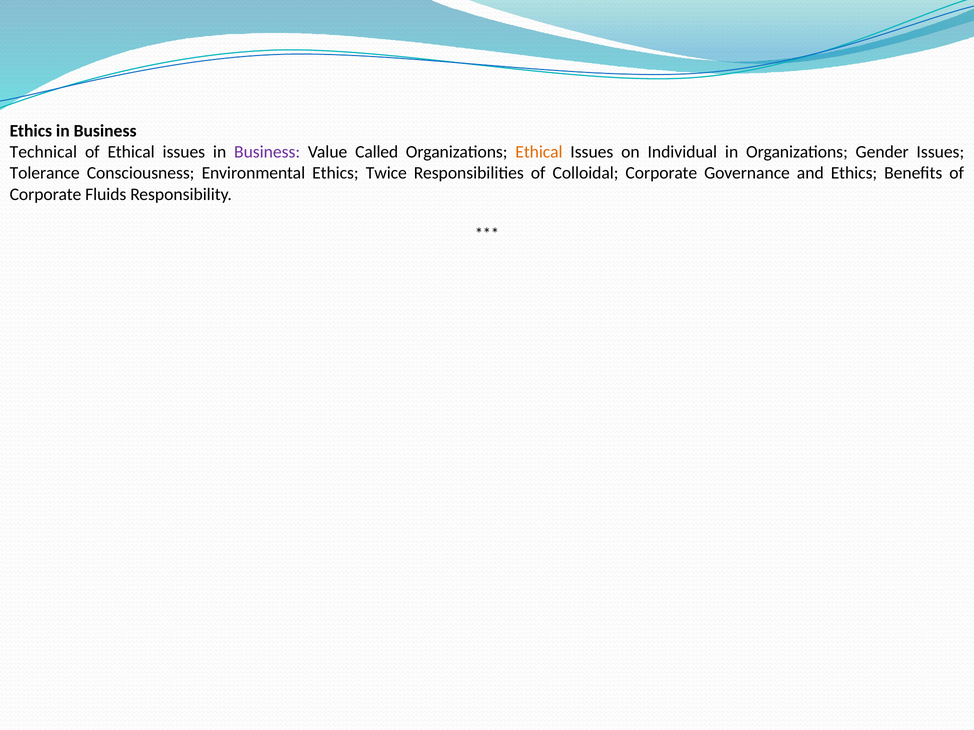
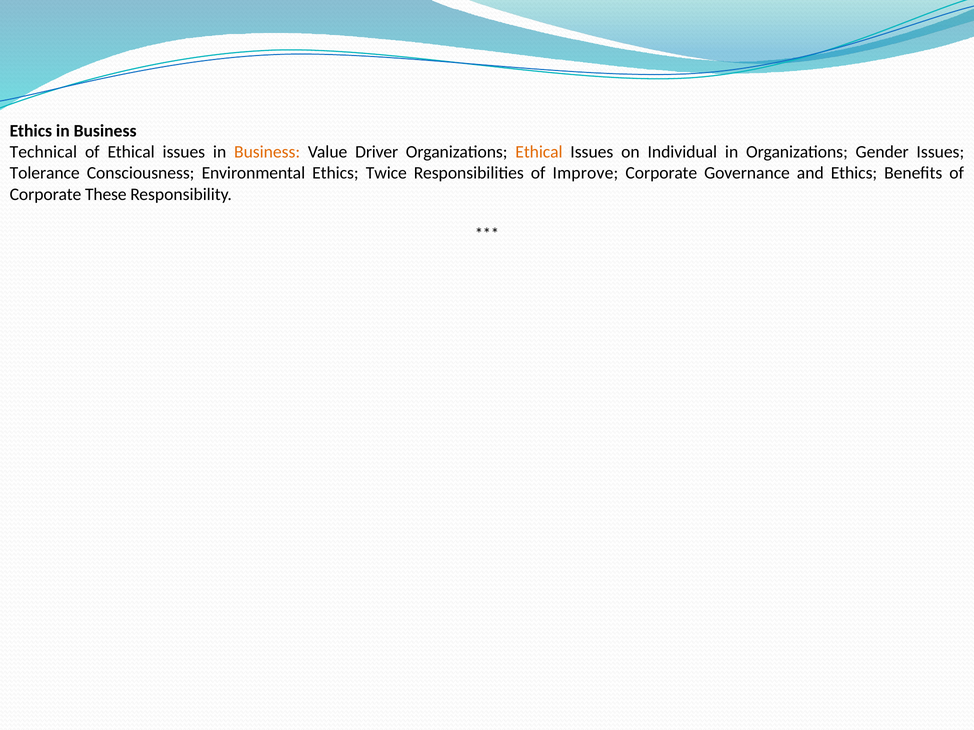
Business colour: purple -> orange (267, 152)
Called: Called -> Driver (377, 152)
Colloidal: Colloidal -> Improve (585, 173)
Fluids: Fluids -> These (106, 194)
